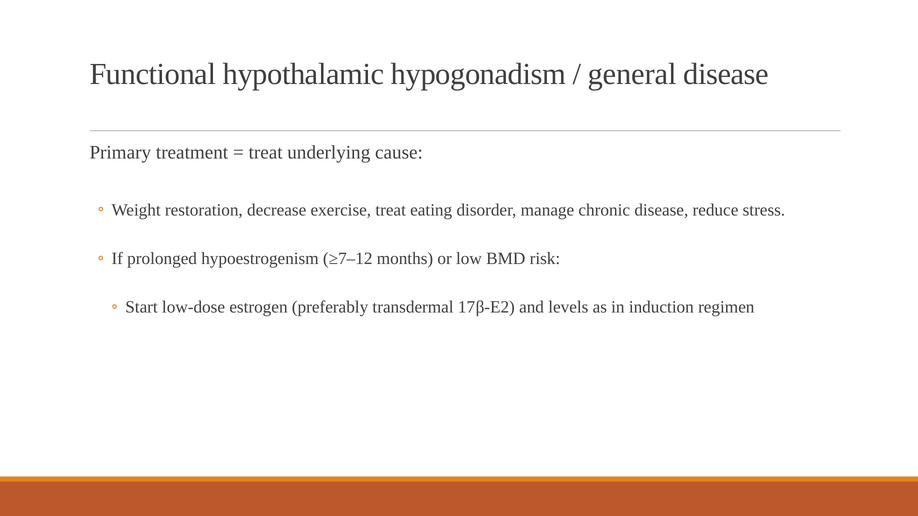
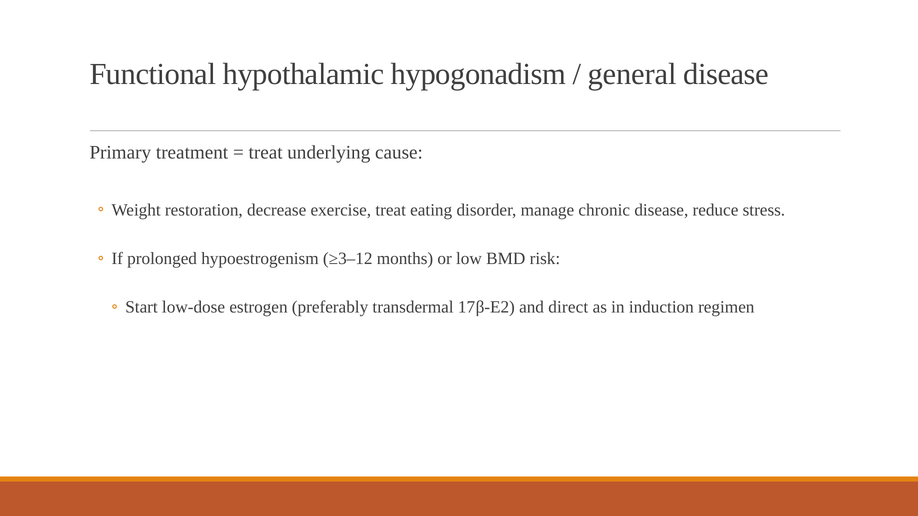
≥7–12: ≥7–12 -> ≥3–12 (348, 259)
levels: levels -> direct (568, 308)
